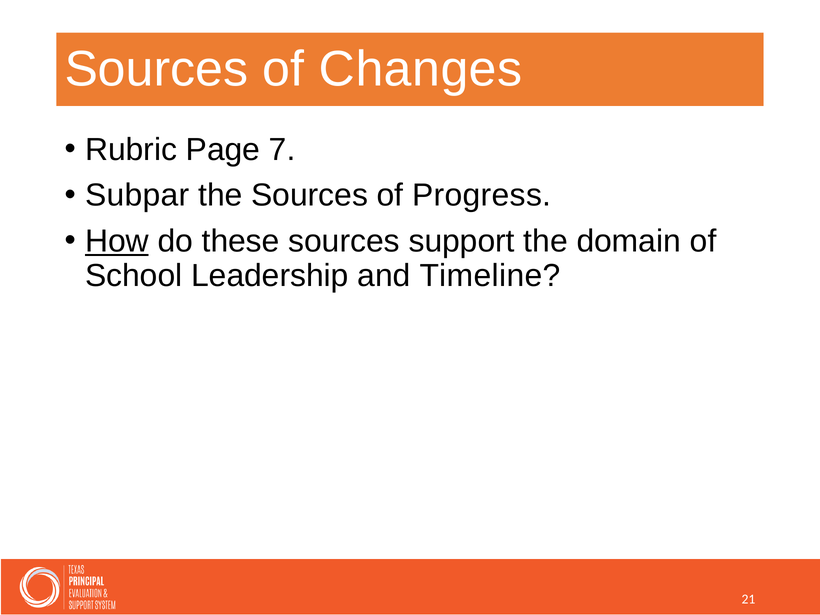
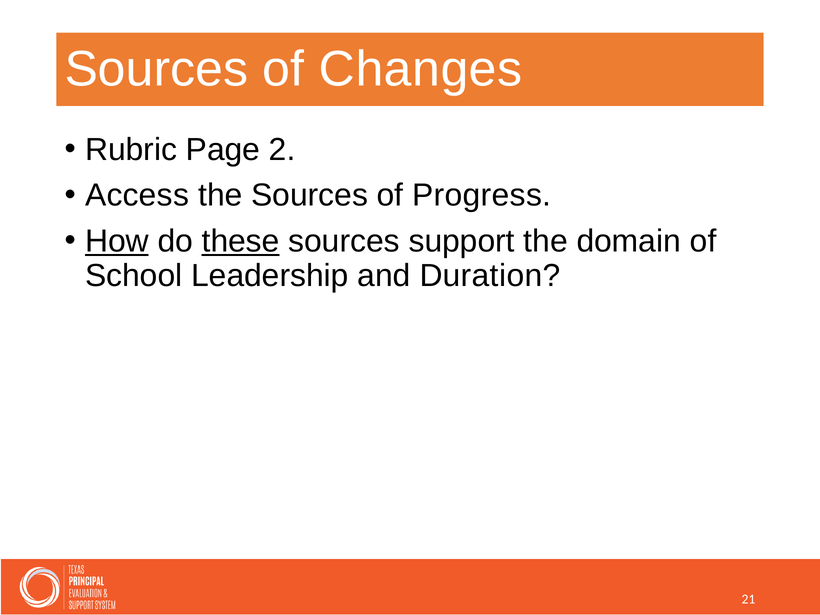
7: 7 -> 2 (282, 150)
Subpar: Subpar -> Access (137, 195)
these underline: none -> present (241, 241)
Timeline: Timeline -> Duration (490, 276)
